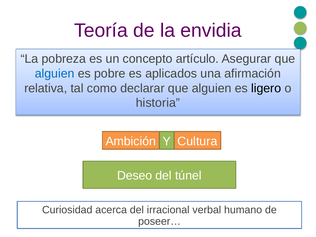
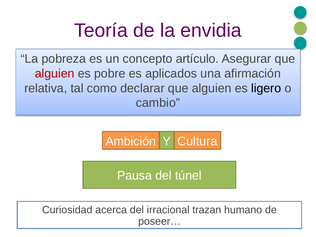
alguien colour: blue -> red (55, 74)
historia: historia -> cambio (158, 103)
Deseo: Deseo -> Pausa (135, 176)
verbal: verbal -> trazan (207, 210)
